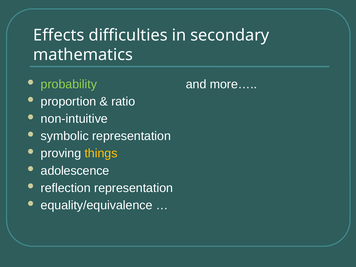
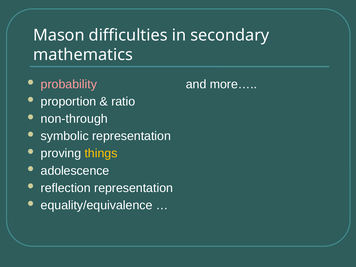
Effects: Effects -> Mason (59, 35)
probability colour: light green -> pink (69, 84)
non-intuitive: non-intuitive -> non-through (74, 119)
